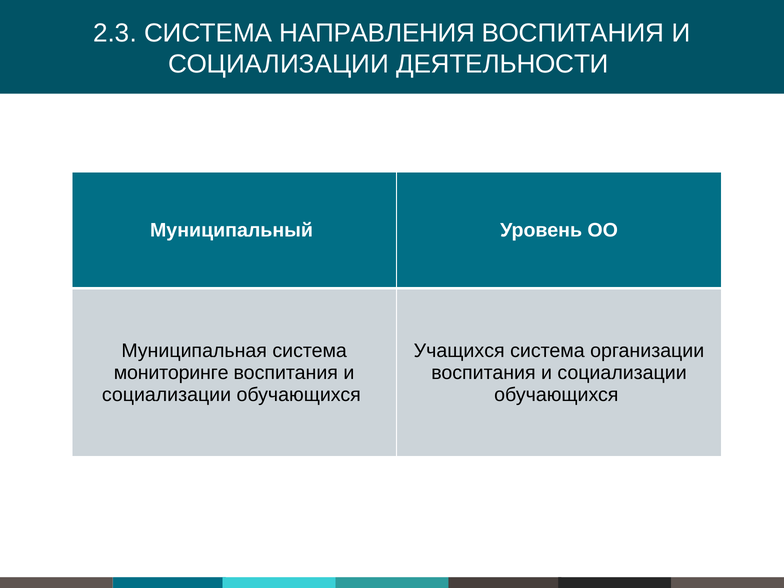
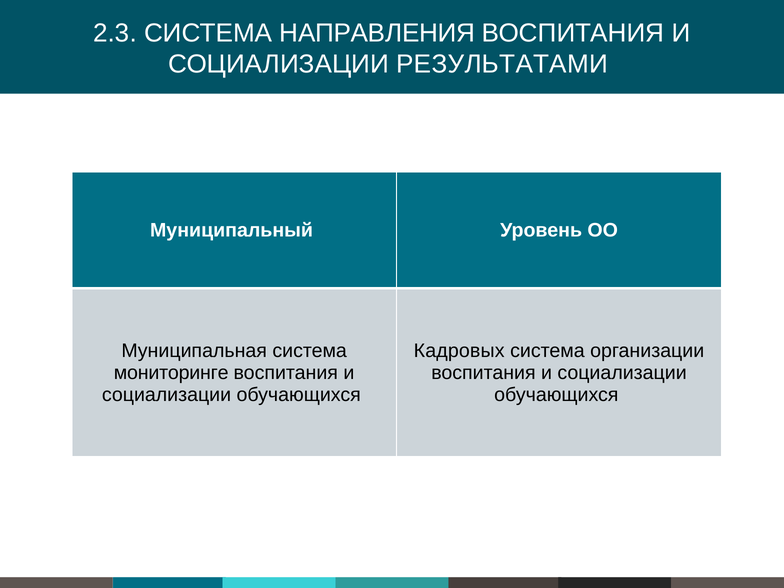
ДЕЯТЕЛЬНОСТИ: ДЕЯТЕЛЬНОСТИ -> РЕЗУЛЬТАТАМИ (502, 64)
Учащихся: Учащихся -> Кадровых (459, 351)
